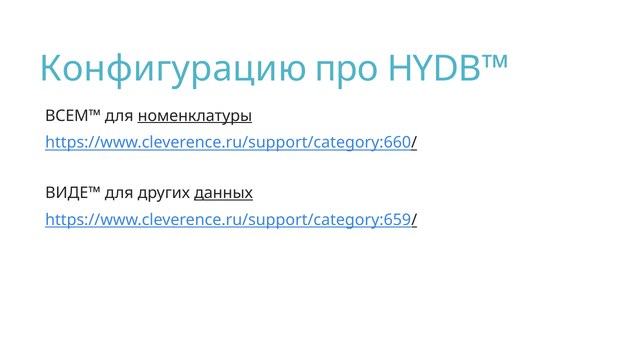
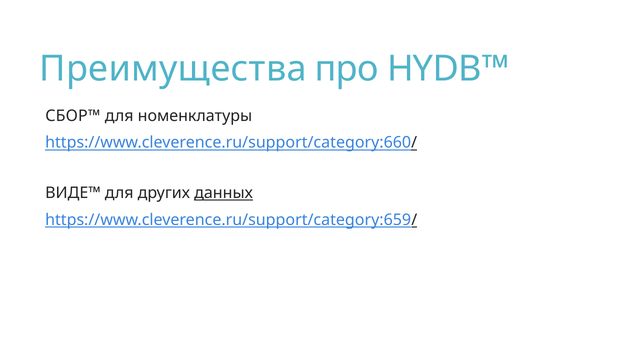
Конфигурацию: Конфигурацию -> Преимущества (173, 69)
ВСЕМ™: ВСЕМ™ -> СБОР™ (73, 116)
номенклатуры underline: present -> none (195, 116)
